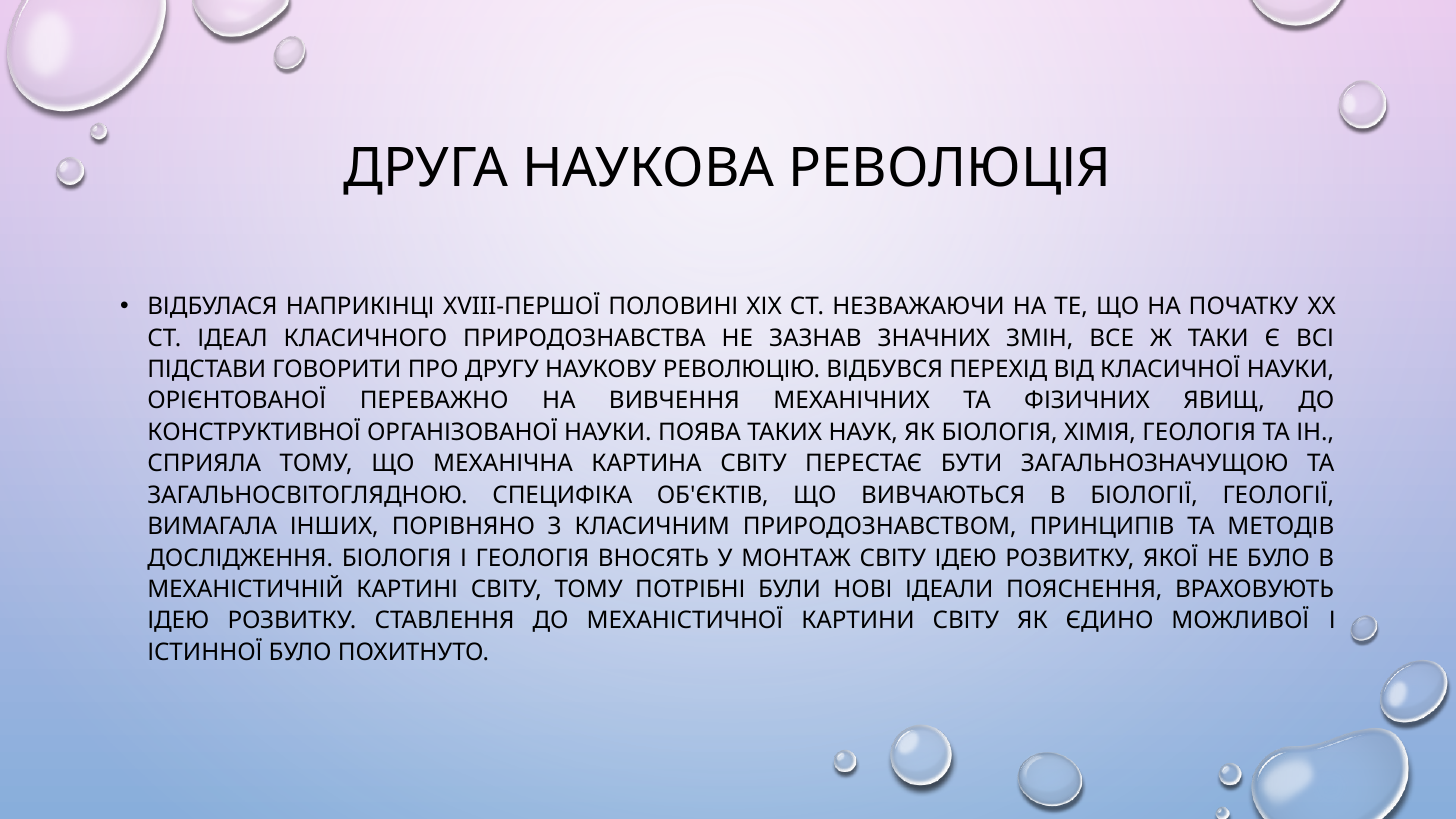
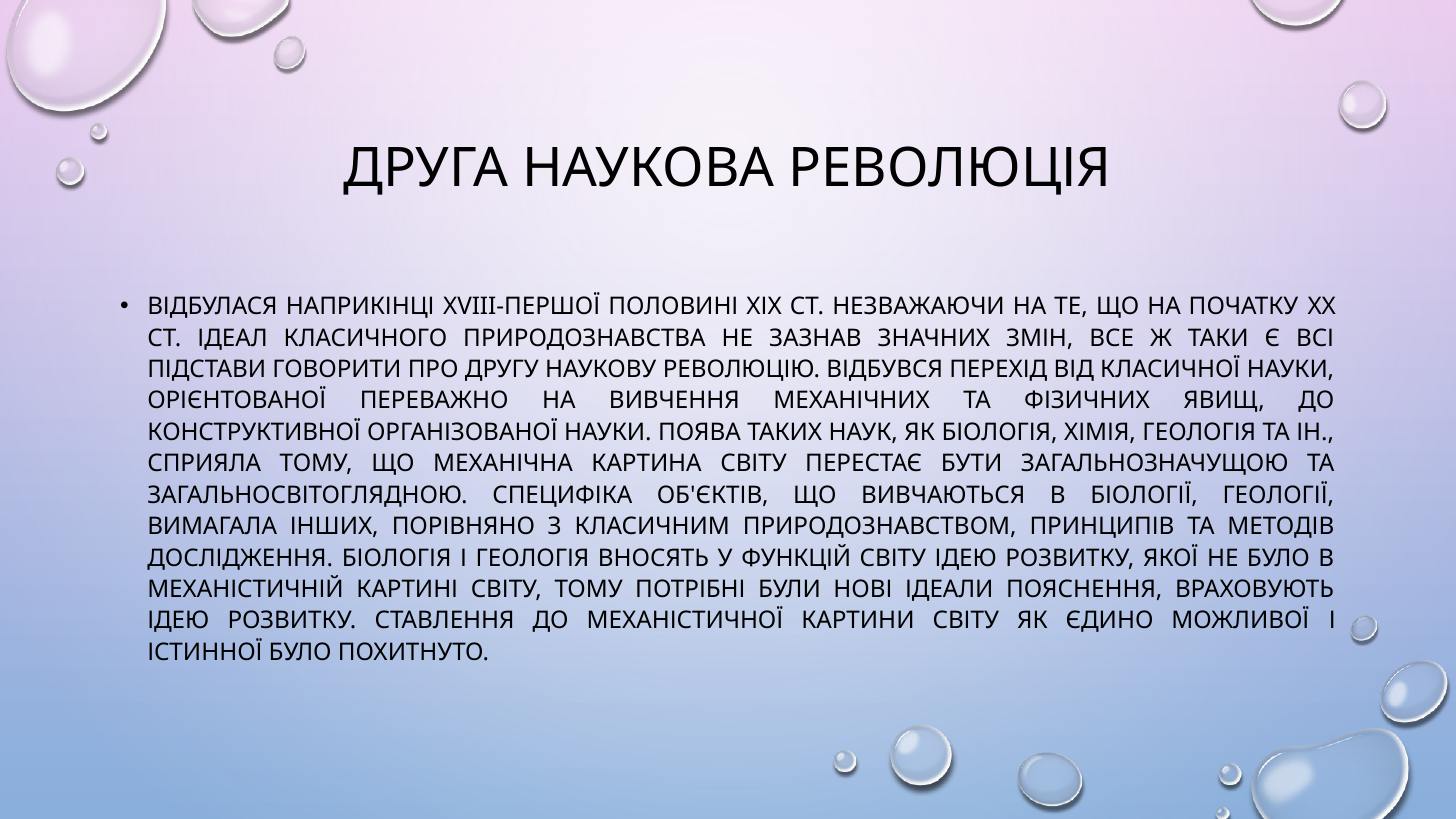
МОНТАЖ: МОНТАЖ -> ФУНКЦІЙ (796, 558)
